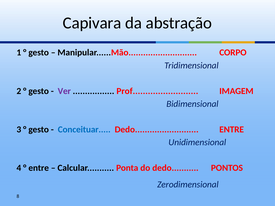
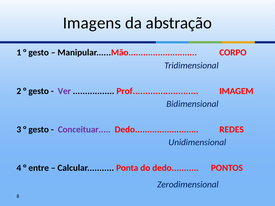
Capivara: Capivara -> Imagens (92, 23)
Conceituar colour: blue -> purple (84, 130)
Dedo ENTRE: ENTRE -> REDES (232, 130)
